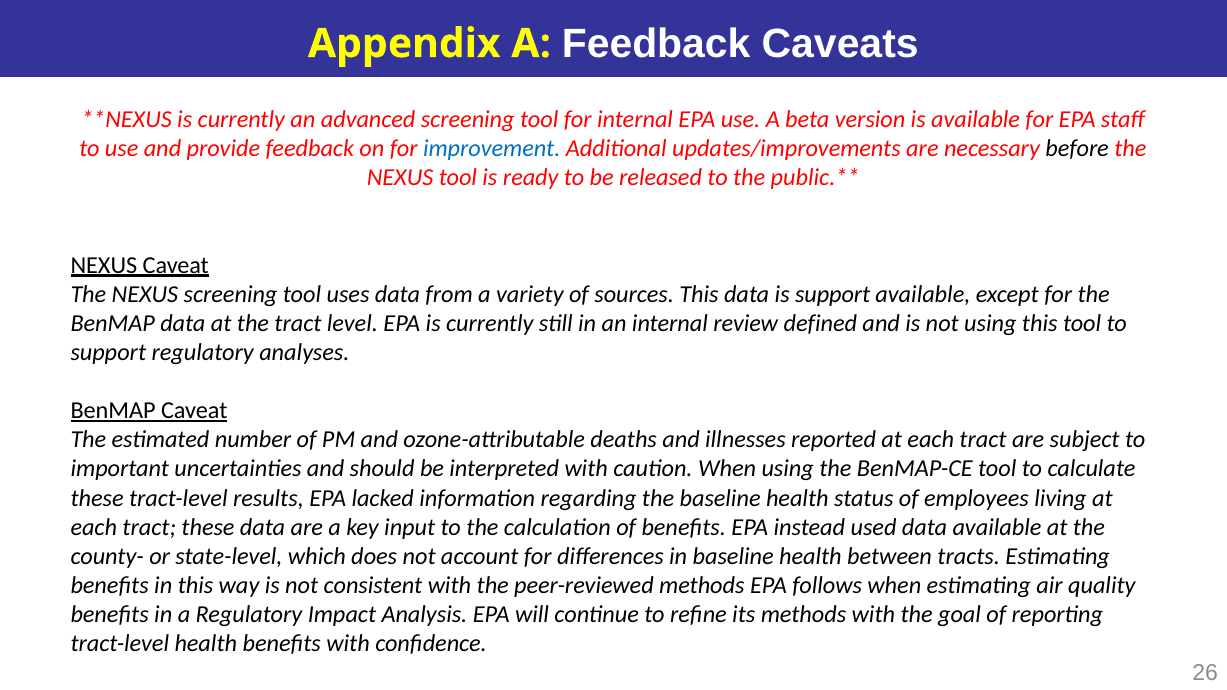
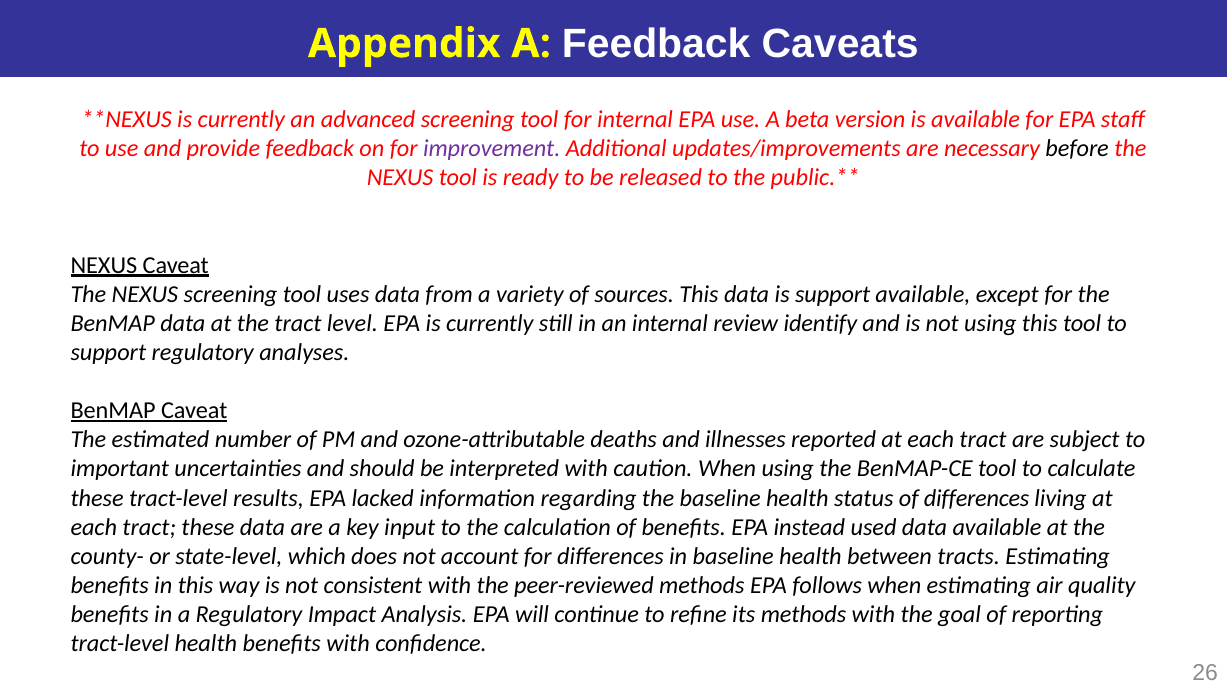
improvement colour: blue -> purple (492, 149)
defined: defined -> identify (820, 323)
of employees: employees -> differences (977, 498)
